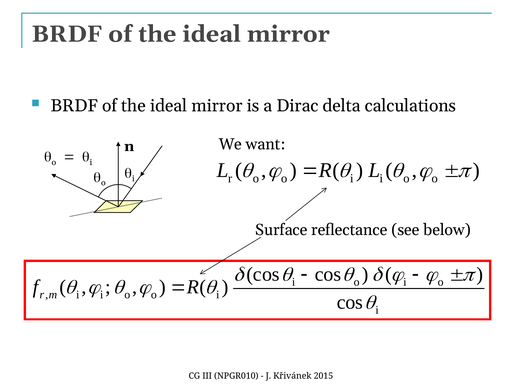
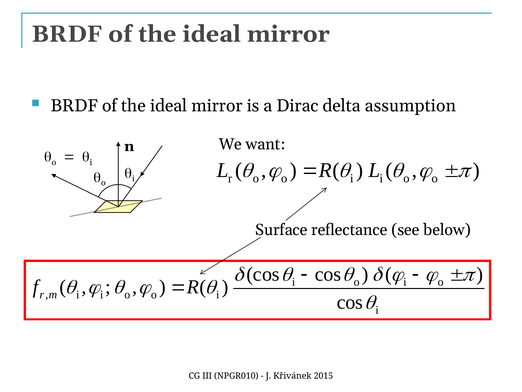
calculations: calculations -> assumption (410, 106)
